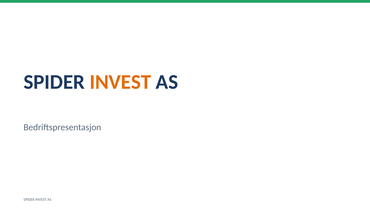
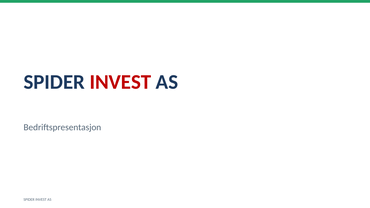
INVEST colour: orange -> red (120, 82)
